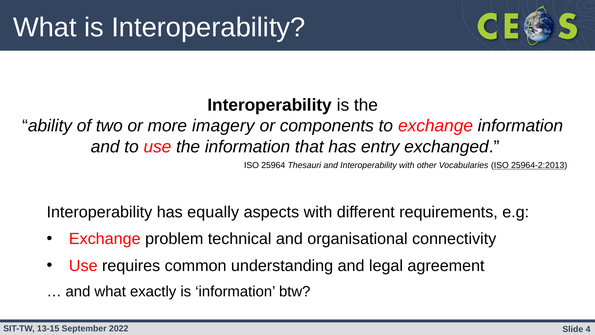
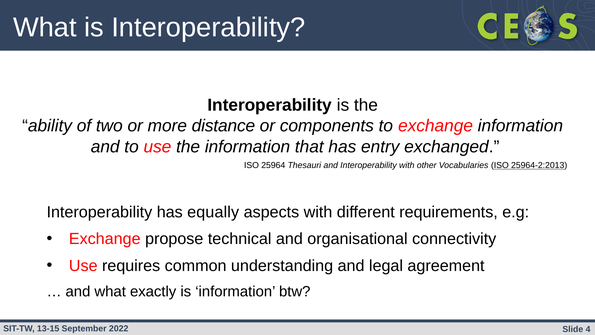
imagery: imagery -> distance (223, 126)
problem: problem -> propose (174, 239)
